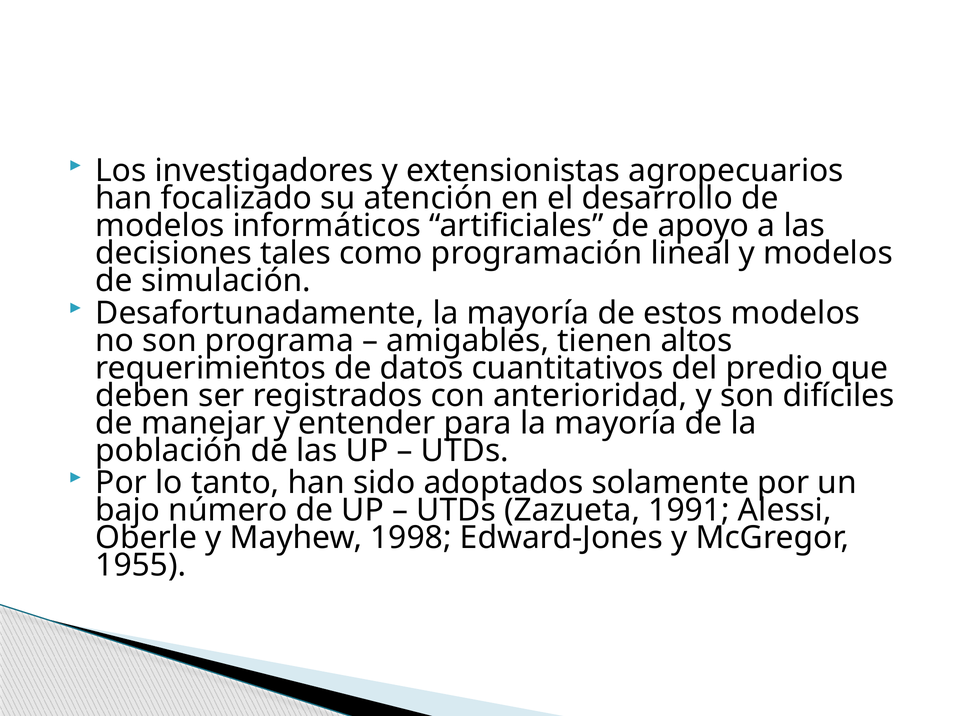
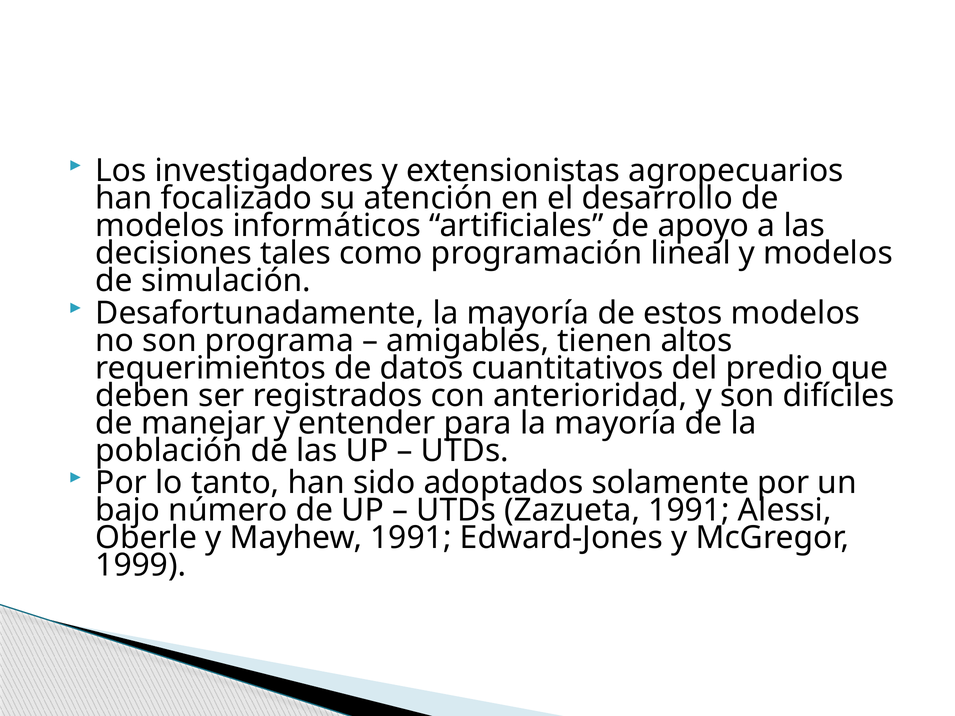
Mayhew 1998: 1998 -> 1991 (411, 538)
1955: 1955 -> 1999 (141, 566)
